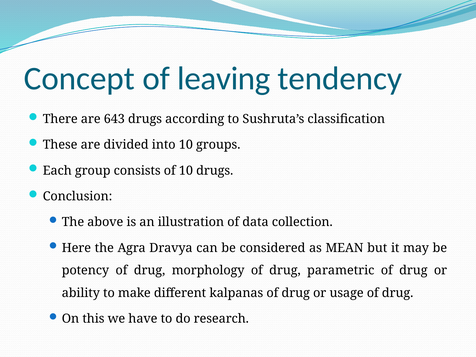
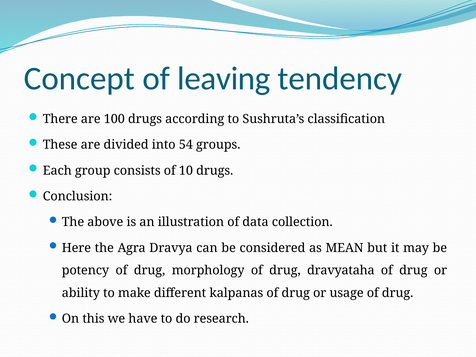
643: 643 -> 100 (114, 119)
into 10: 10 -> 54 (186, 145)
parametric: parametric -> dravyataha (341, 270)
